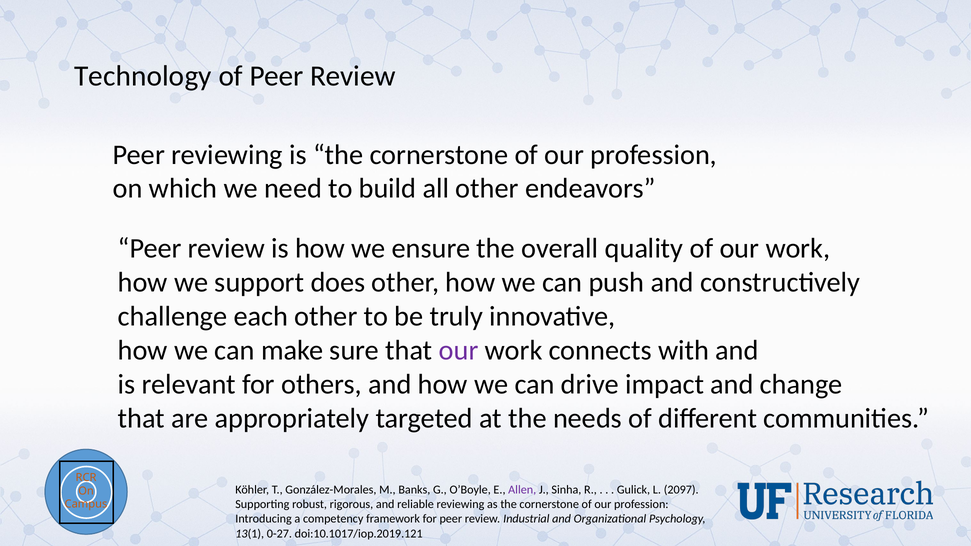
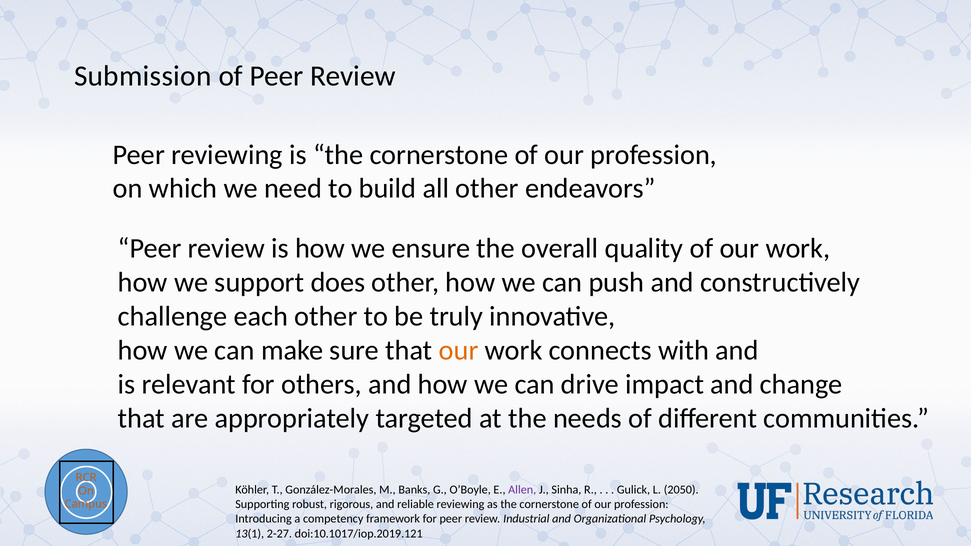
Technology: Technology -> Submission (143, 76)
our colour: purple -> orange (459, 350)
2097: 2097 -> 2050 (681, 490)
0-27: 0-27 -> 2-27 (279, 534)
